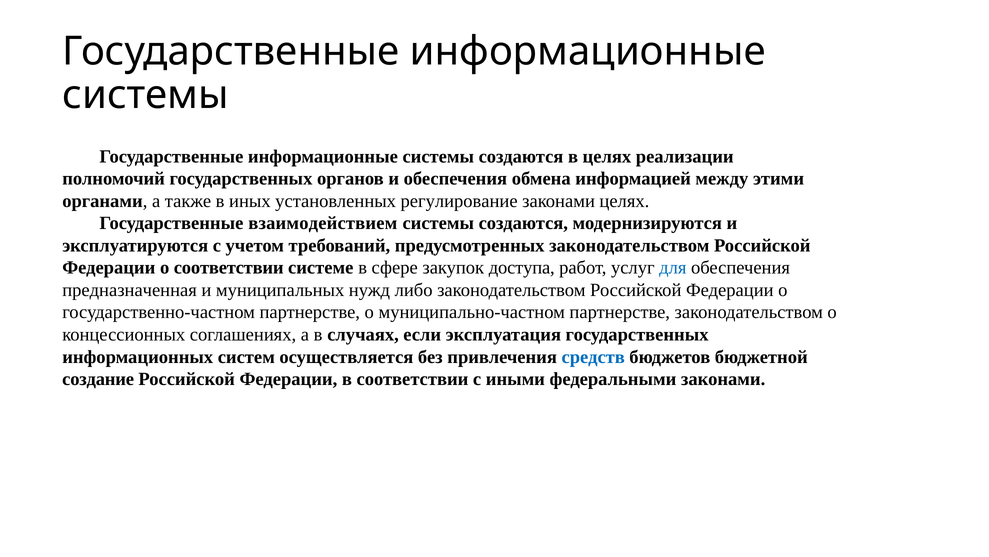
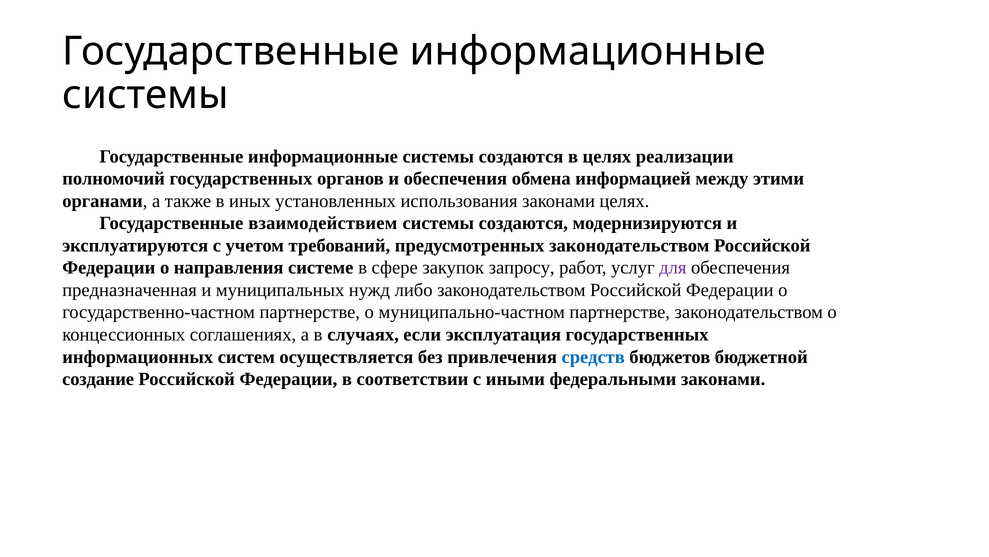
регулирование: регулирование -> использования (459, 201)
о соответствии: соответствии -> направления (229, 267)
доступа: доступа -> запросу (522, 267)
для colour: blue -> purple (673, 267)
